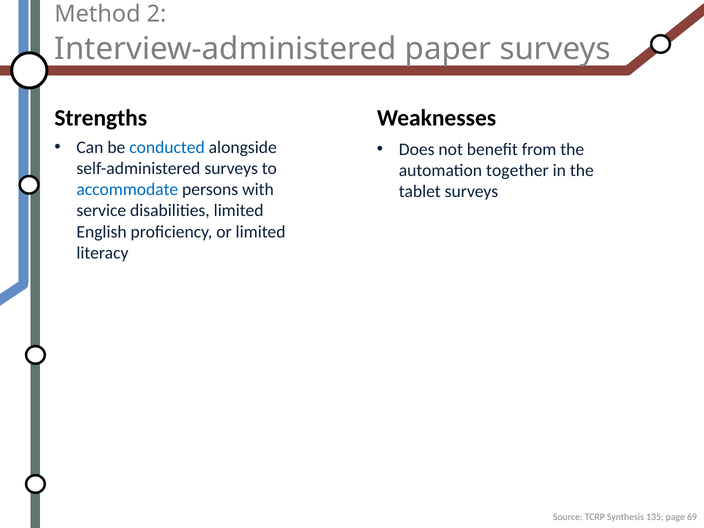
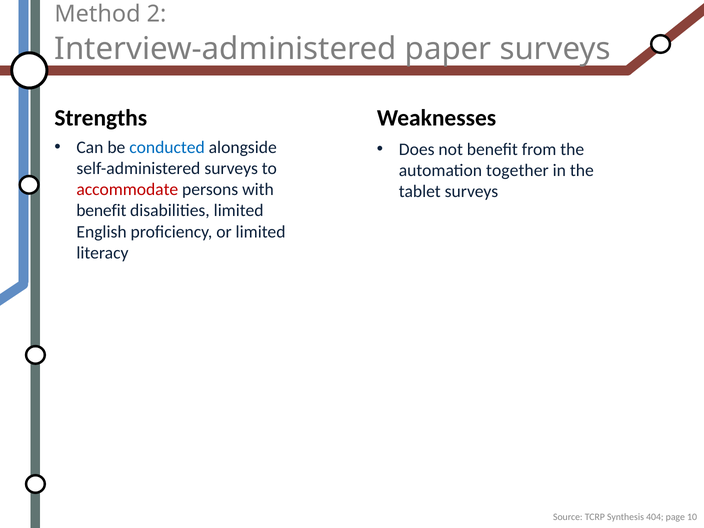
accommodate colour: blue -> red (127, 190)
service: service -> benefit (101, 211)
135: 135 -> 404 (655, 517)
69: 69 -> 10 (692, 517)
